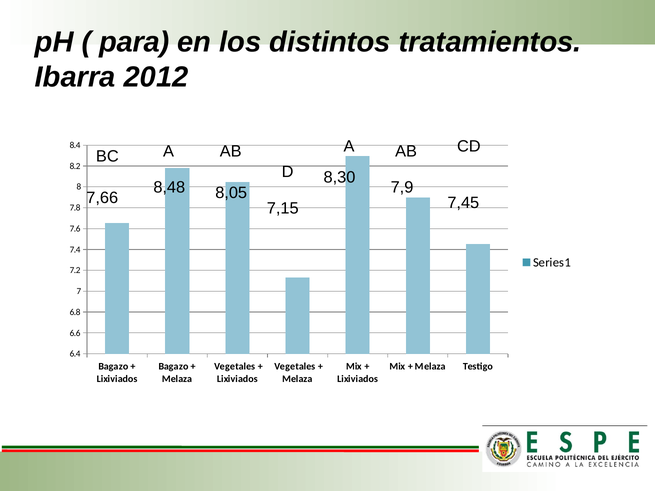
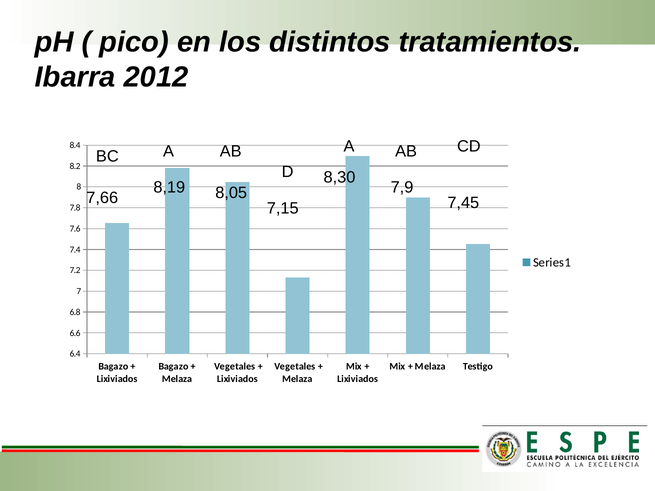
para: para -> pico (134, 42)
8,48: 8,48 -> 8,19 (169, 188)
